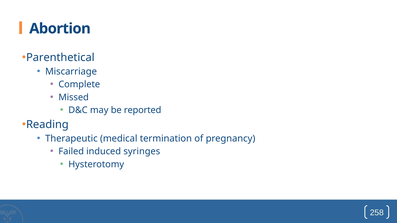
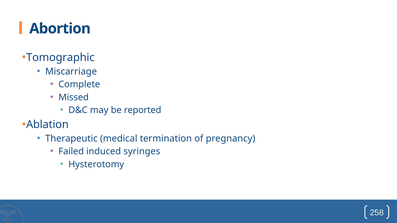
Parenthetical: Parenthetical -> Tomographic (60, 58)
Reading: Reading -> Ablation (47, 125)
